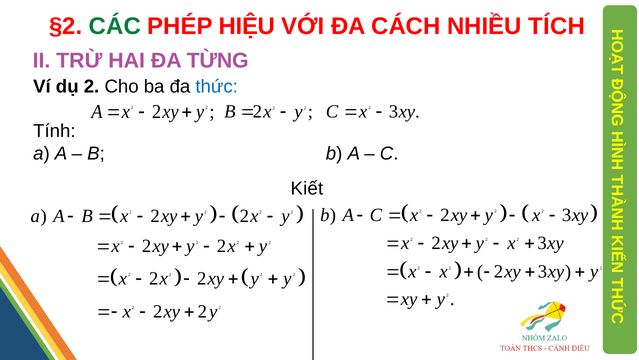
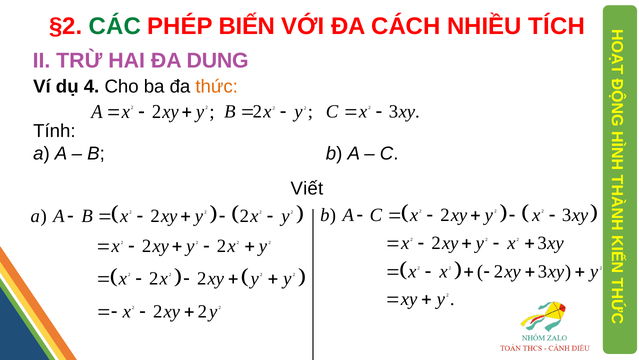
HIỆU: HIỆU -> BIẾN (247, 26)
TỪNG: TỪNG -> DUNG (218, 61)
dụ 2: 2 -> 4 (92, 86)
thức colour: blue -> orange (217, 86)
Kiết: Kiết -> Viết (307, 188)
